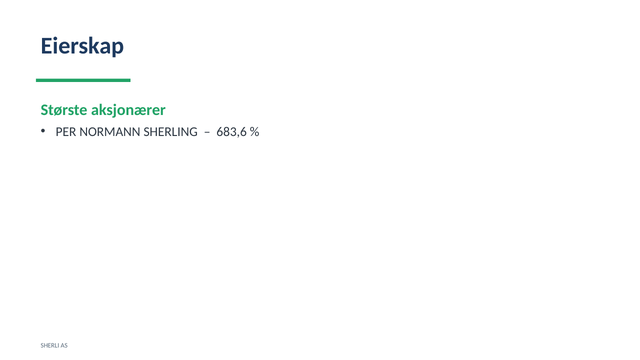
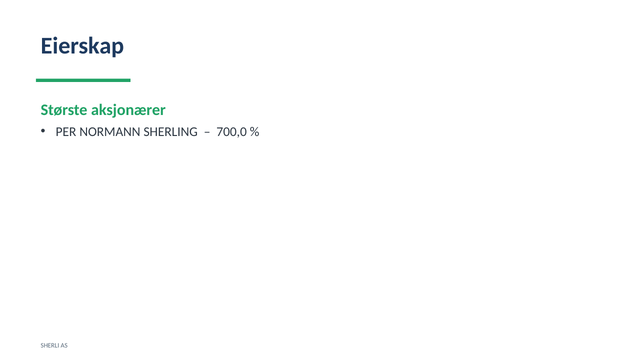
683,6: 683,6 -> 700,0 (232, 132)
